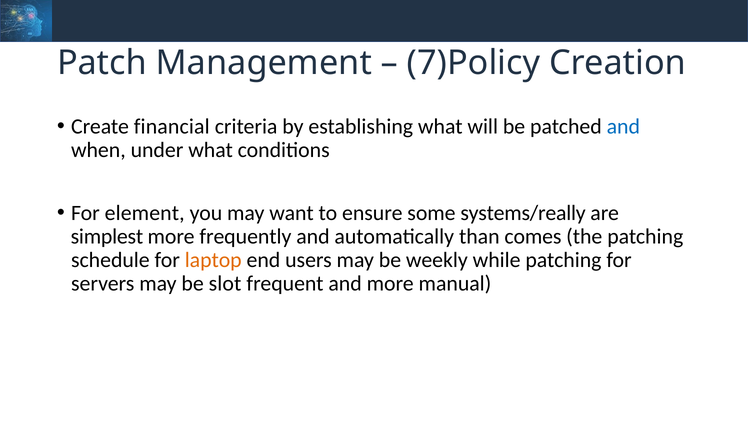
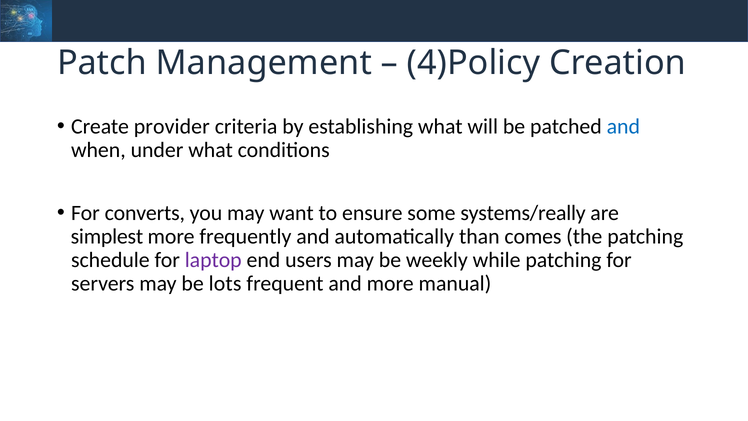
7)Policy: 7)Policy -> 4)Policy (474, 63)
financial: financial -> provider (172, 126)
element: element -> converts (145, 213)
laptop colour: orange -> purple (213, 260)
slot: slot -> lots (225, 283)
